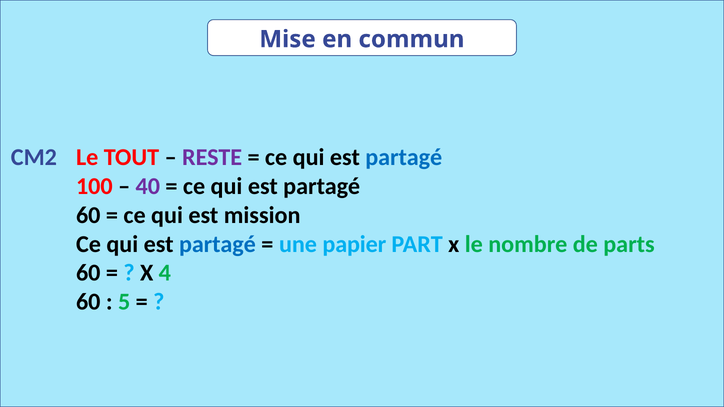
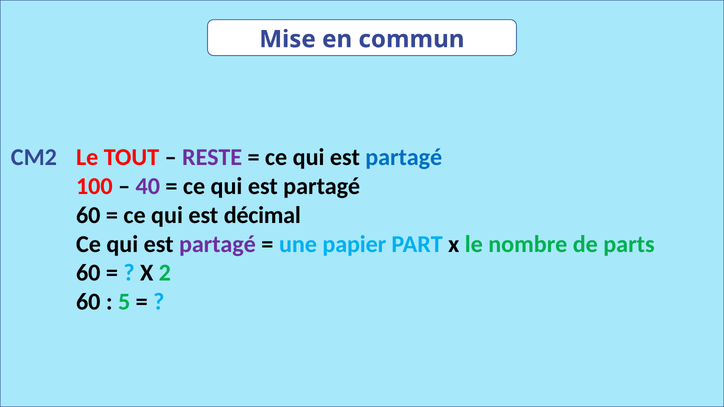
mission: mission -> décimal (262, 215)
partagé colour: blue -> purple (217, 244)
4: 4 -> 2 (165, 273)
